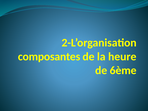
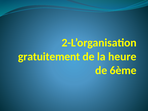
composantes: composantes -> gratuitement (49, 57)
